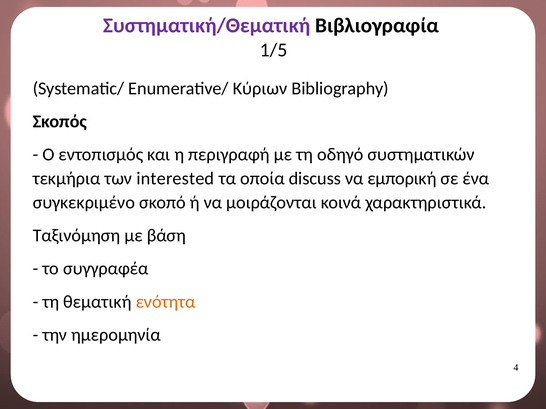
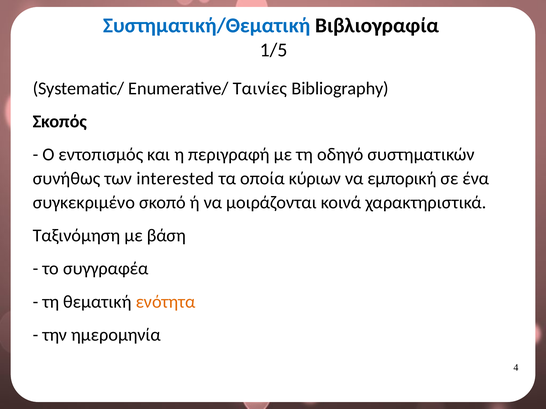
Συστηματική/Θεματική colour: purple -> blue (207, 26)
Κύριων: Κύριων -> Ταινίες (260, 89)
τεκμήρια: τεκμήρια -> συνήθως (67, 179)
discuss: discuss -> κύριων (315, 179)
